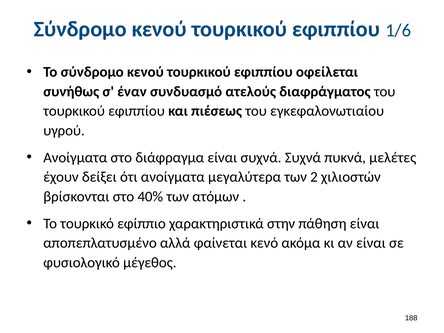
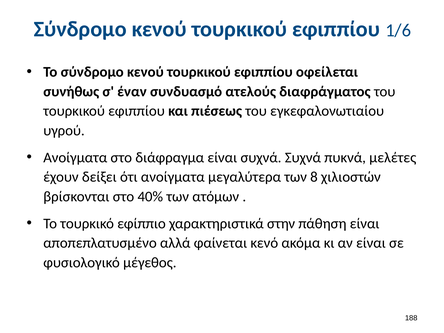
2: 2 -> 8 (314, 177)
